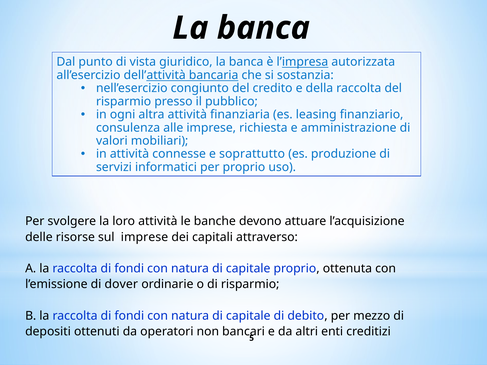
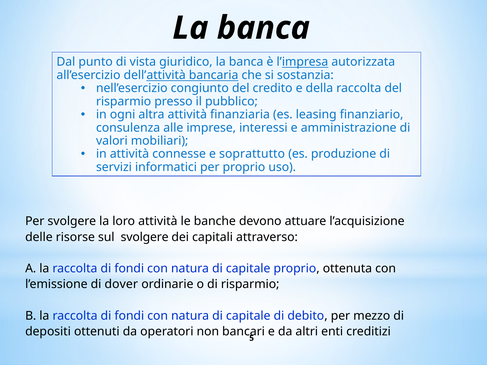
richiesta: richiesta -> interessi (263, 128)
sul imprese: imprese -> svolgere (145, 237)
